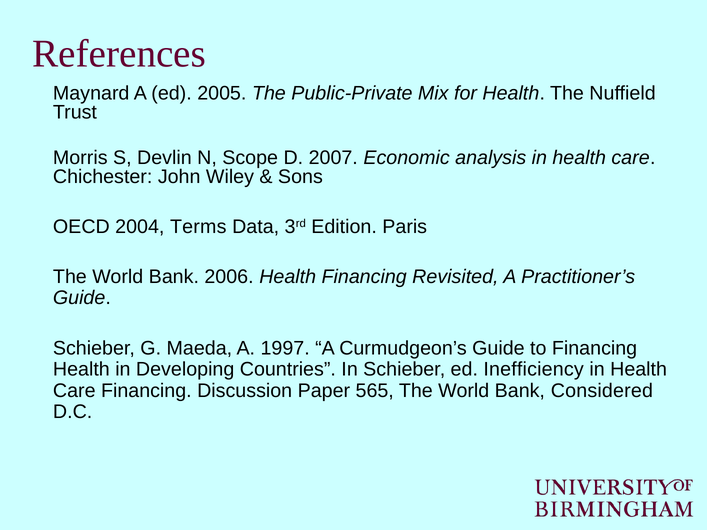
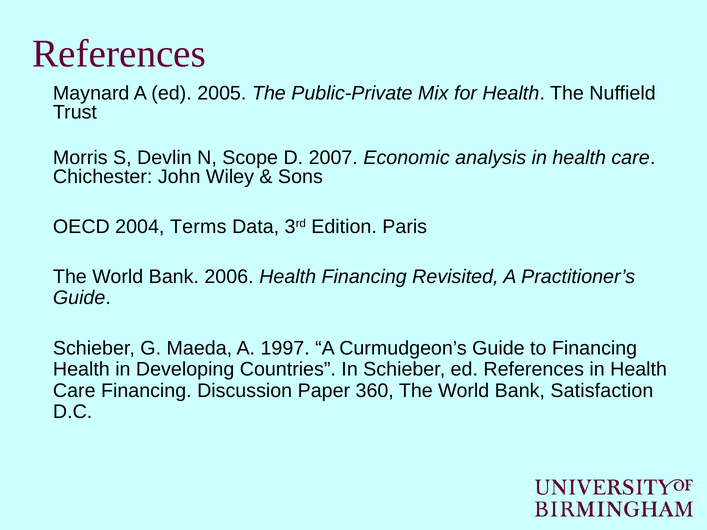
ed Inefficiency: Inefficiency -> References (534, 370)
565: 565 -> 360 (375, 391)
Considered: Considered -> Satisfaction (602, 391)
